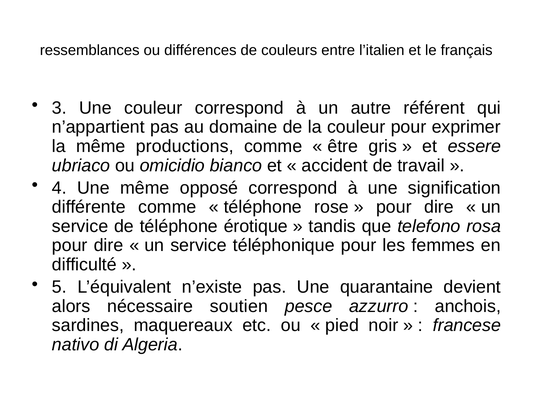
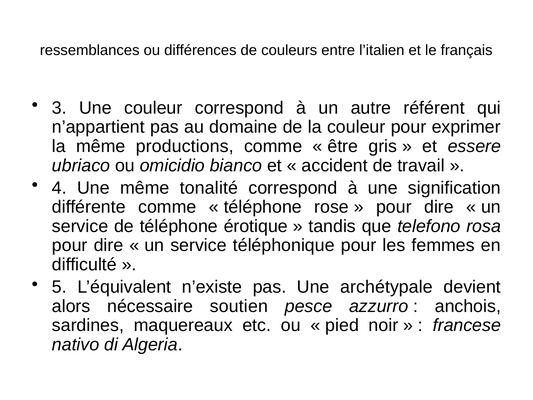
opposé: opposé -> tonalité (209, 188)
quarantaine: quarantaine -> archétypale (387, 287)
